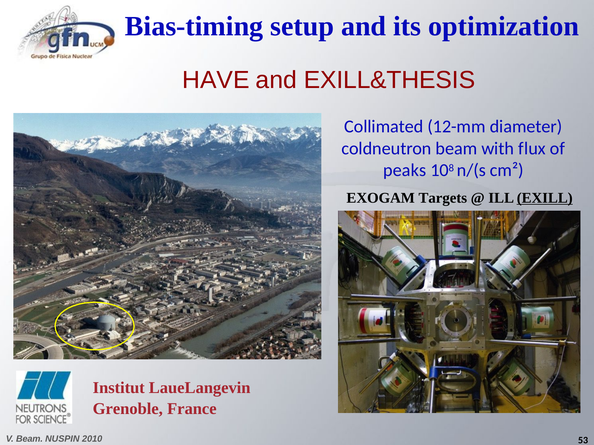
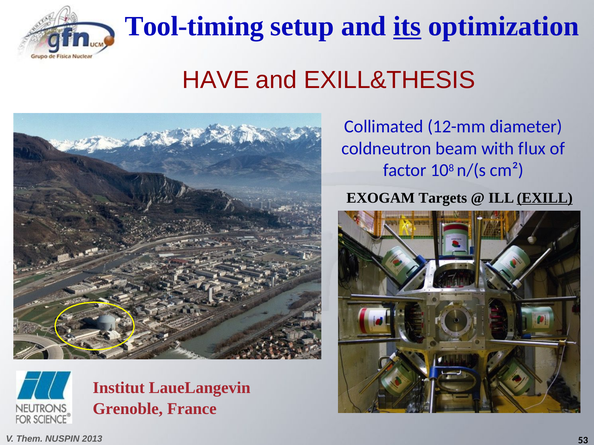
Bias-timing: Bias-timing -> Tool-timing (194, 26)
its underline: none -> present (407, 26)
peaks: peaks -> factor (405, 170)
V Beam: Beam -> Them (29, 439)
2010: 2010 -> 2013 (92, 439)
